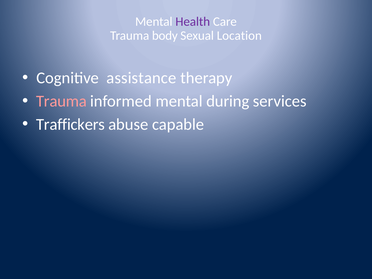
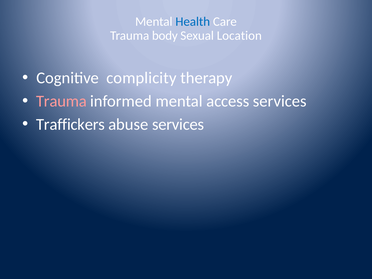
Health colour: purple -> blue (193, 22)
assistance: assistance -> complicity (141, 78)
during: during -> access (228, 101)
abuse capable: capable -> services (178, 124)
